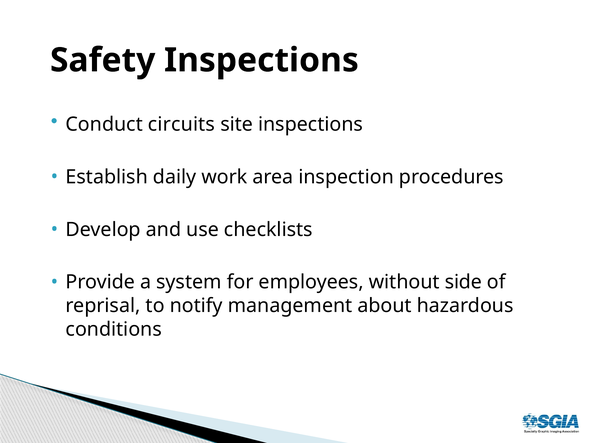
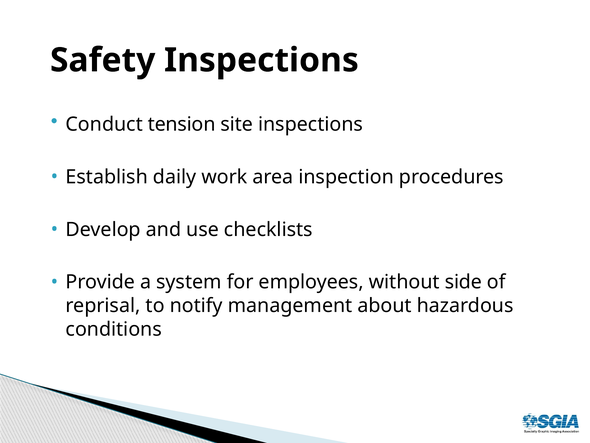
circuits: circuits -> tension (182, 124)
